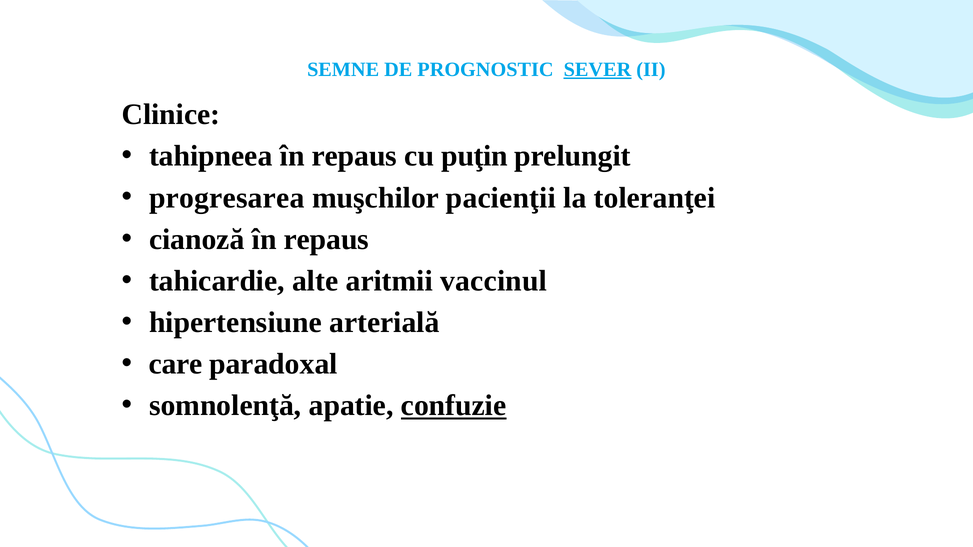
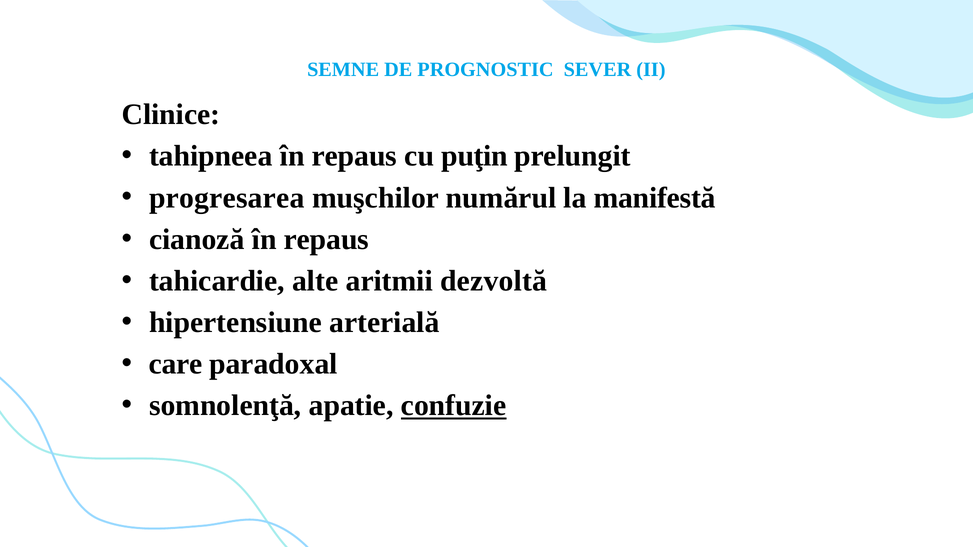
SEVER underline: present -> none (597, 70)
pacienţii: pacienţii -> numărul (501, 198)
toleranţei: toleranţei -> manifestă (655, 198)
vaccinul: vaccinul -> dezvoltă (494, 281)
